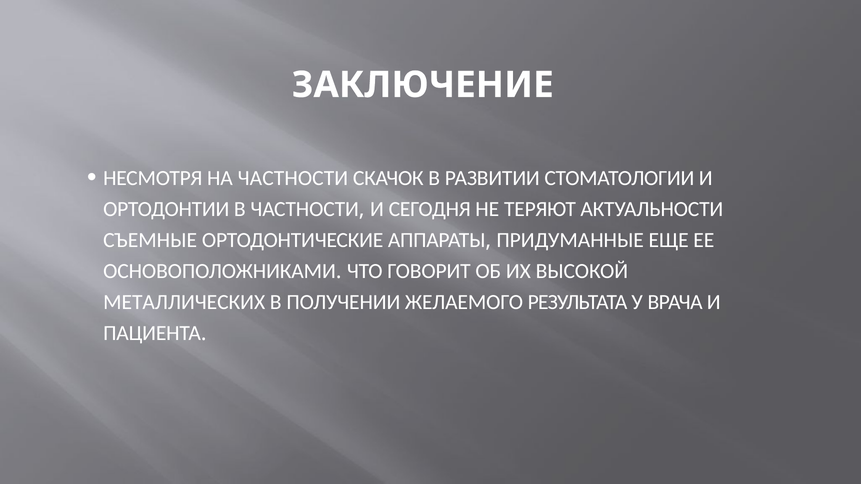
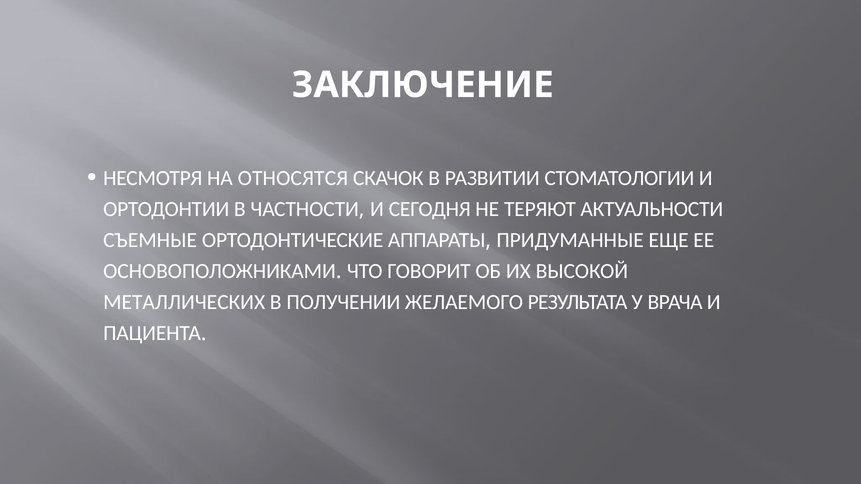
НА ЧАСТНОСТИ: ЧАСТНОСТИ -> ОТНОСЯТСЯ (293, 178)
